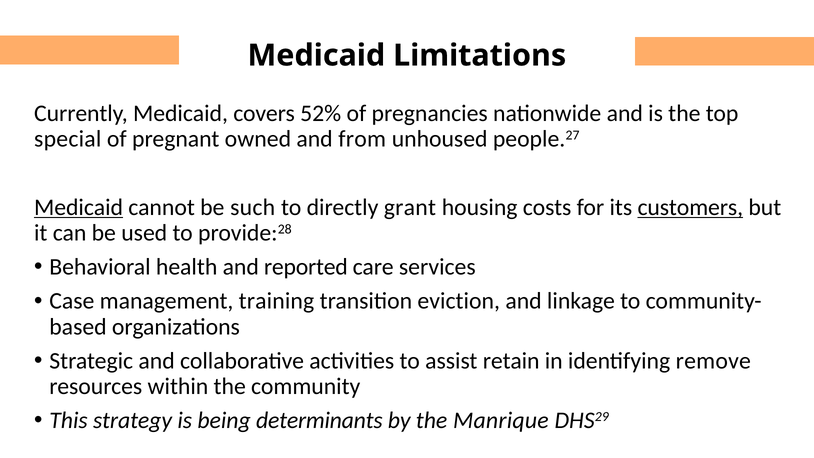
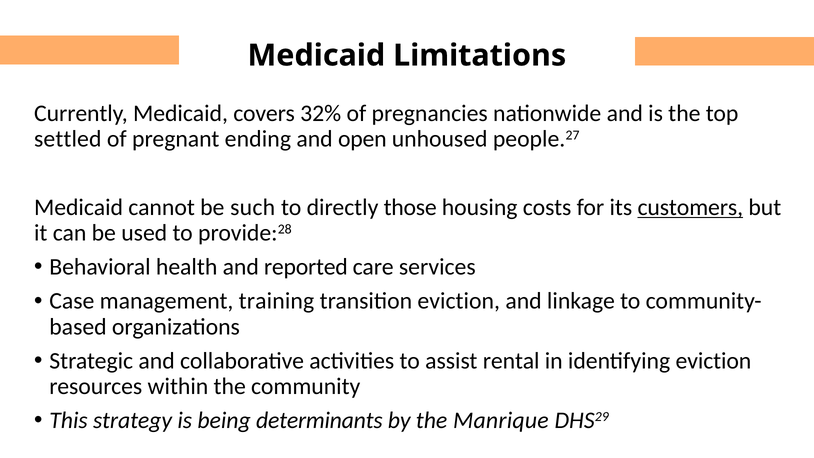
52%: 52% -> 32% (321, 114)
special: special -> settled (68, 139)
owned: owned -> ending (258, 139)
from: from -> open (362, 139)
Medicaid underline: present -> none (79, 207)
grant: grant -> those (410, 207)
retain: retain -> rental (511, 361)
identifying remove: remove -> eviction (713, 361)
